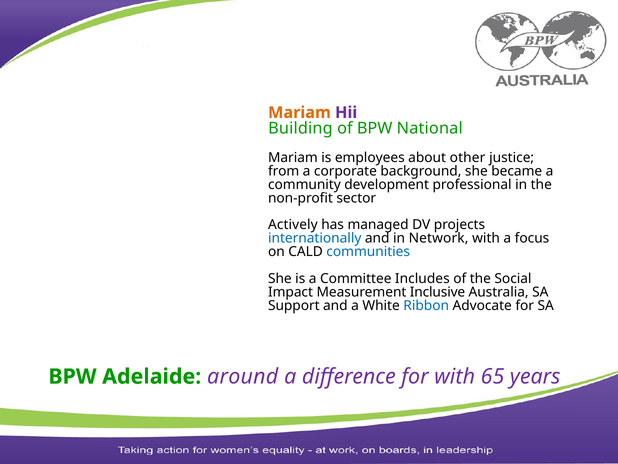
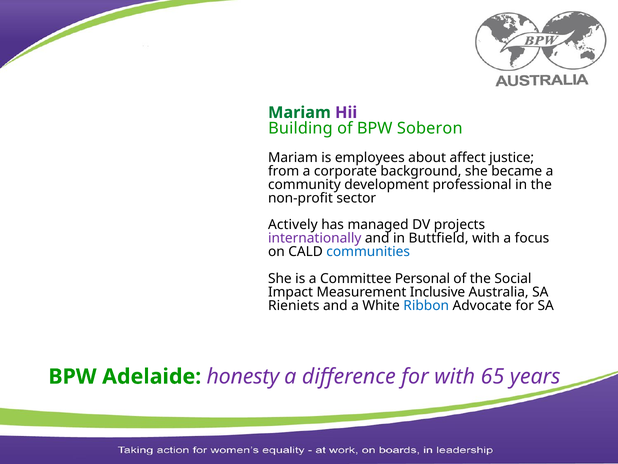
Mariam colour: orange -> green (299, 112)
National: National -> Soberon (430, 128)
other: other -> affect (468, 157)
internationally colour: blue -> purple (315, 238)
Network: Network -> Buttfield (439, 238)
Includes: Includes -> Personal (422, 278)
Support: Support -> Rieniets (294, 305)
around: around -> honesty (243, 376)
